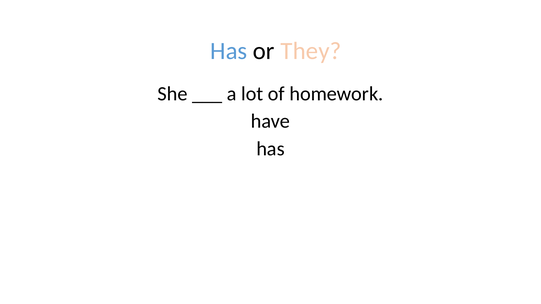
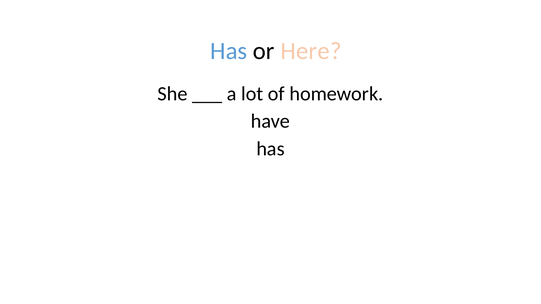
They: They -> Here (311, 51)
